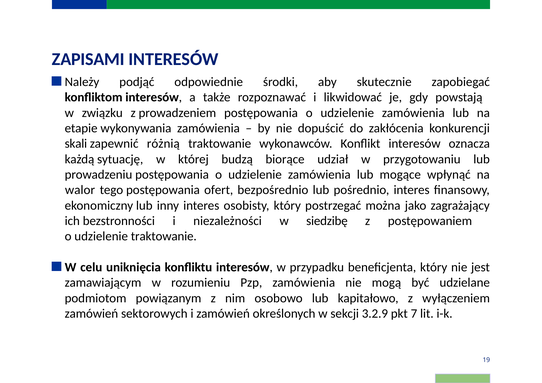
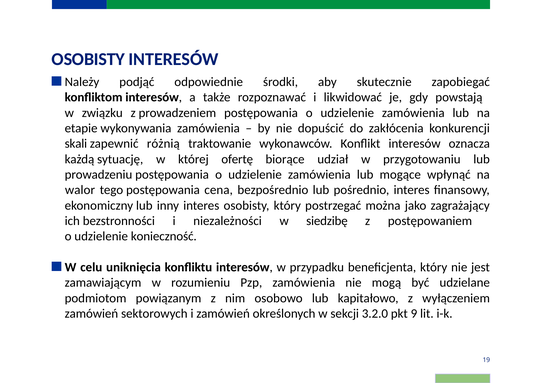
ZAPISAMI: ZAPISAMI -> OSOBISTY (88, 59)
budzą: budzą -> ofertę (237, 159)
ofert: ofert -> cena (219, 190)
udzielenie traktowanie: traktowanie -> konieczność (164, 237)
3.2.9: 3.2.9 -> 3.2.0 (375, 314)
7: 7 -> 9 (414, 314)
